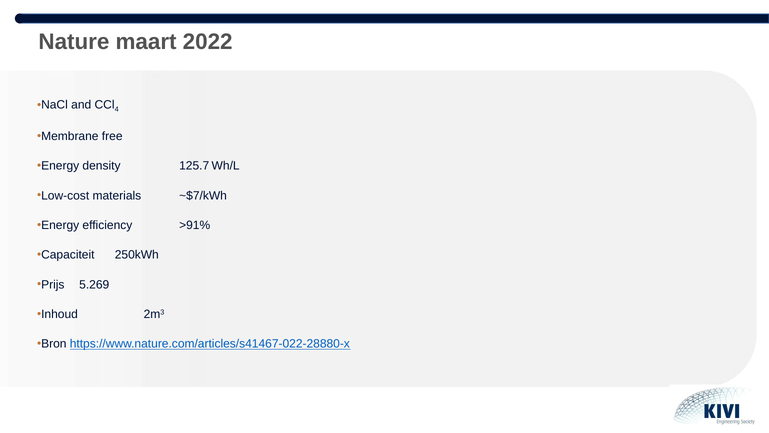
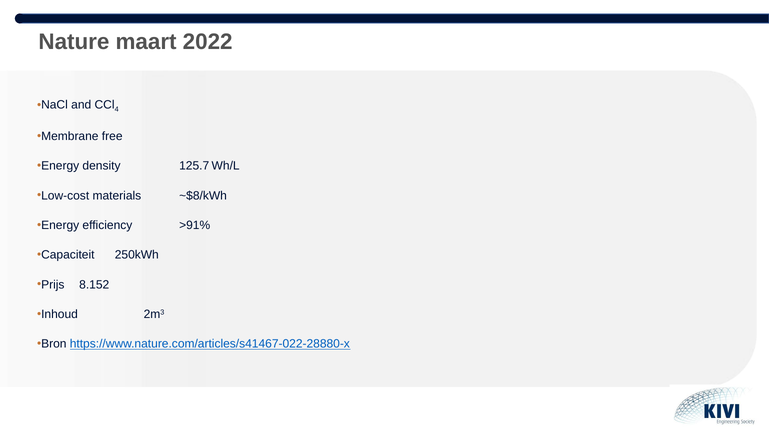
~$7/kWh: ~$7/kWh -> ~$8/kWh (203, 195)
5.269: 5.269 -> 8.152 (94, 284)
